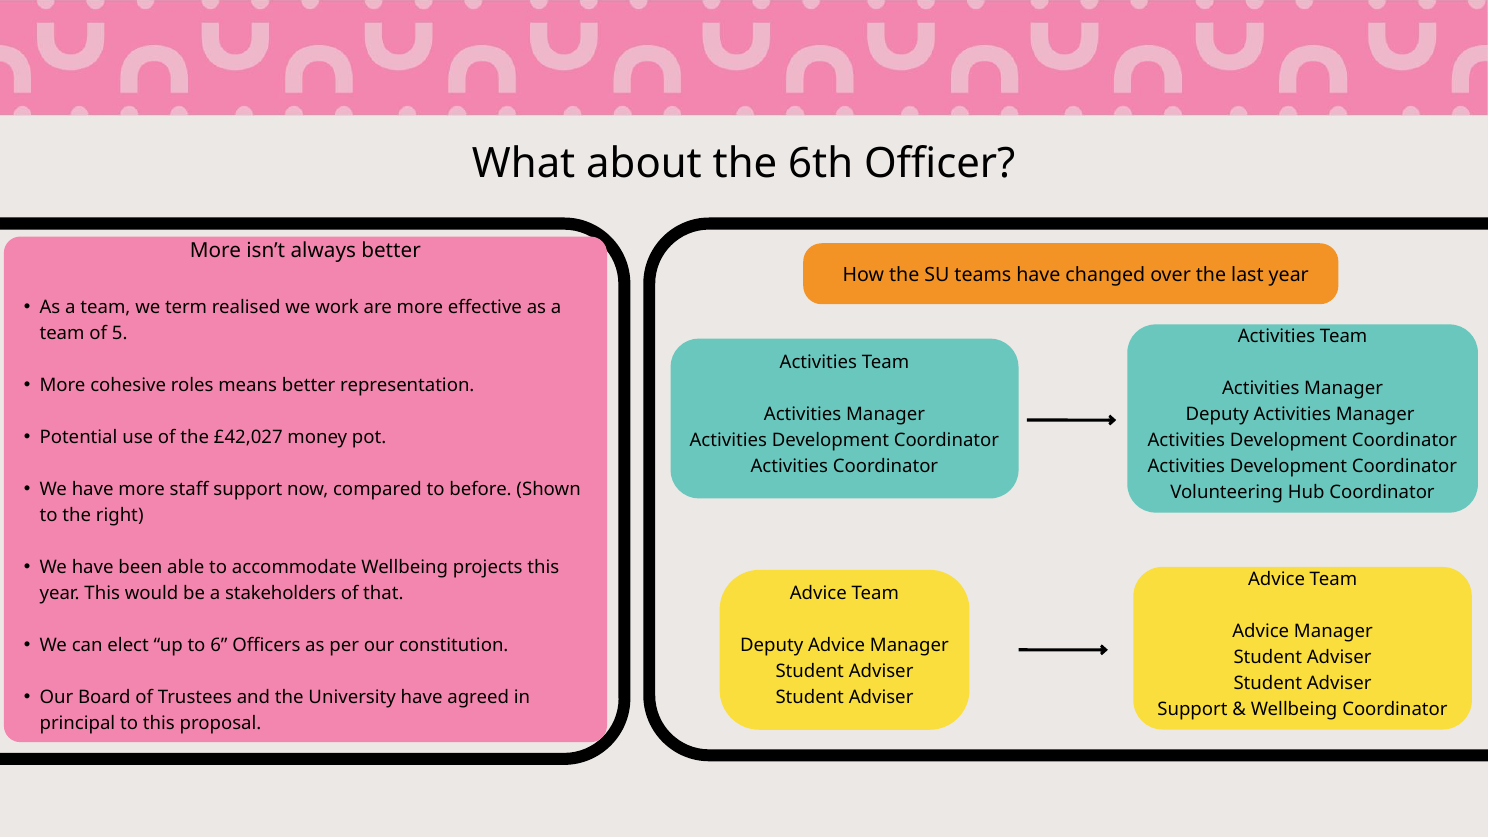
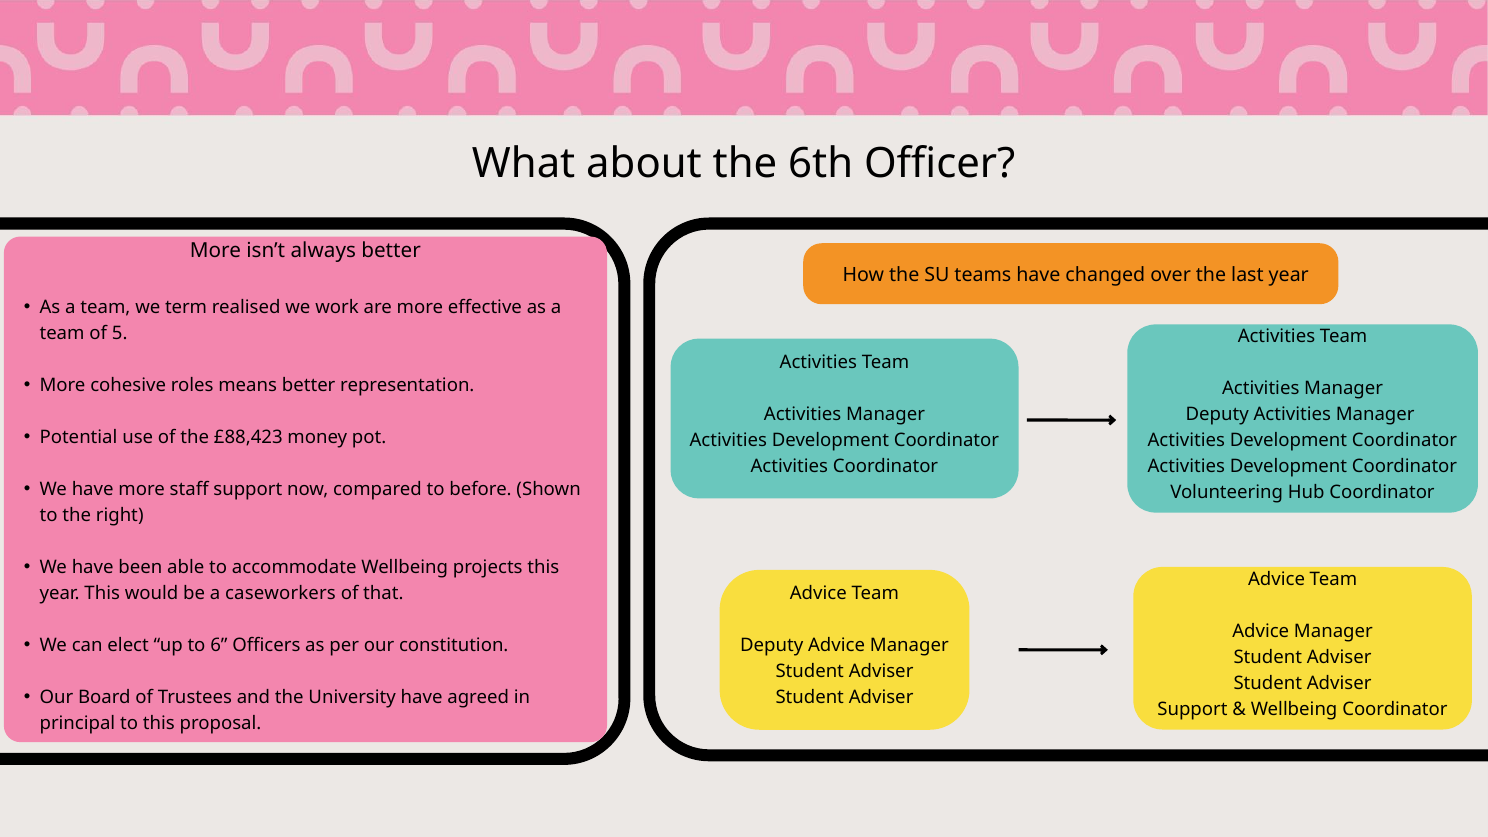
£42,027: £42,027 -> £88,423 (248, 437)
stakeholders: stakeholders -> caseworkers (280, 594)
